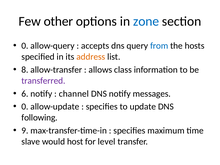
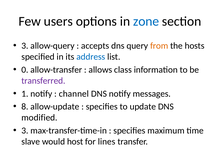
other: other -> users (58, 21)
0: 0 -> 3 (25, 46)
from colour: blue -> orange (159, 46)
address colour: orange -> blue (91, 57)
8: 8 -> 0 (25, 70)
6: 6 -> 1 (25, 94)
0: 0 -> 8 (25, 107)
following: following -> modified (39, 118)
9: 9 -> 3 (25, 131)
level: level -> lines (107, 142)
